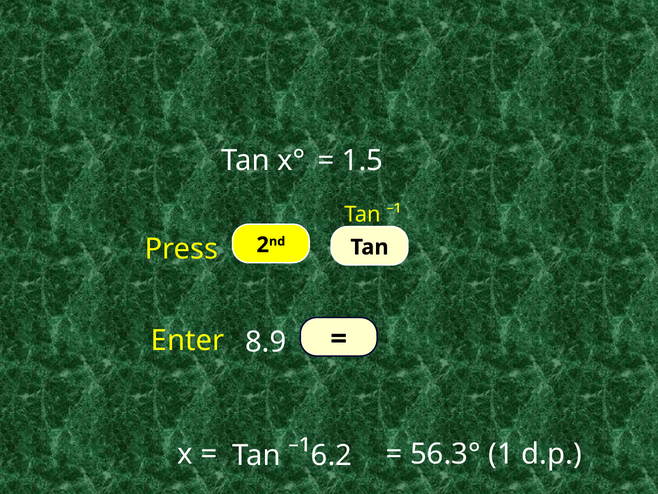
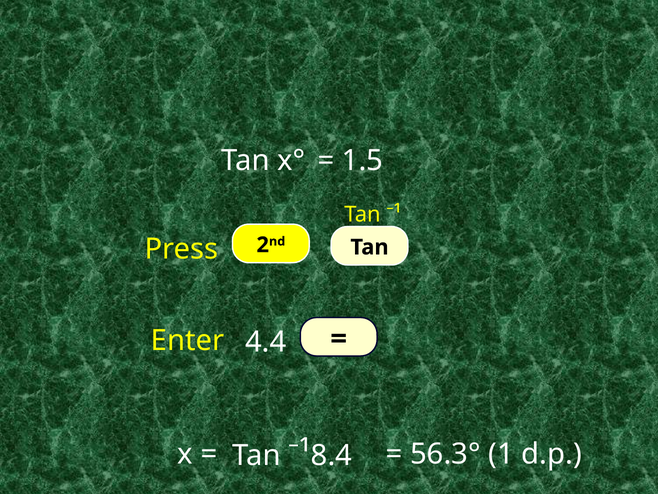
8.9: 8.9 -> 4.4 (266, 342)
6.2: 6.2 -> 8.4 (332, 455)
